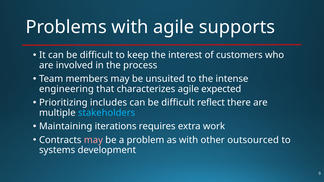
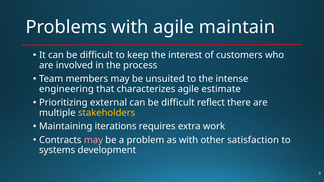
supports: supports -> maintain (237, 27)
expected: expected -> estimate (221, 89)
includes: includes -> external (108, 103)
stakeholders colour: light blue -> yellow (107, 113)
outsourced: outsourced -> satisfaction (253, 140)
